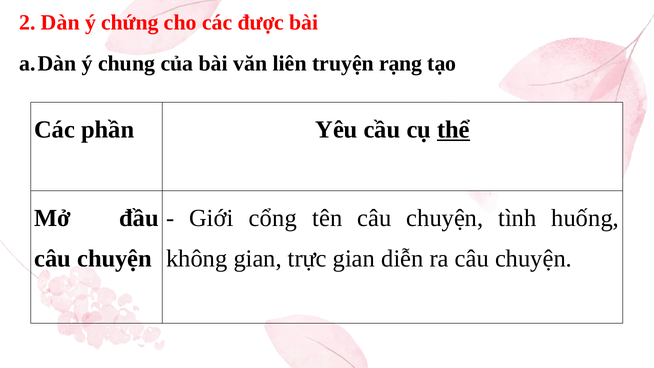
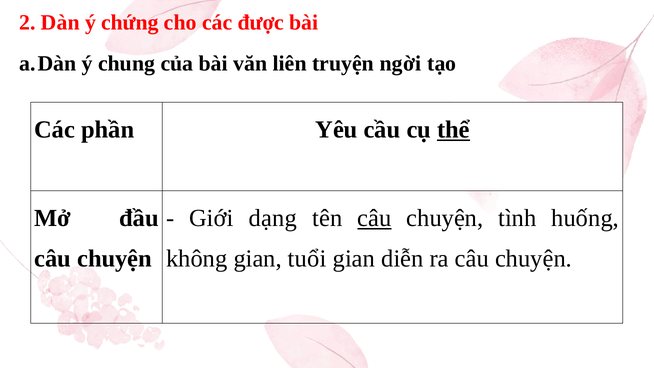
rạng: rạng -> ngời (400, 64)
cổng: cổng -> dạng (273, 218)
câu underline: none -> present (374, 218)
trực: trực -> tuổi (307, 259)
